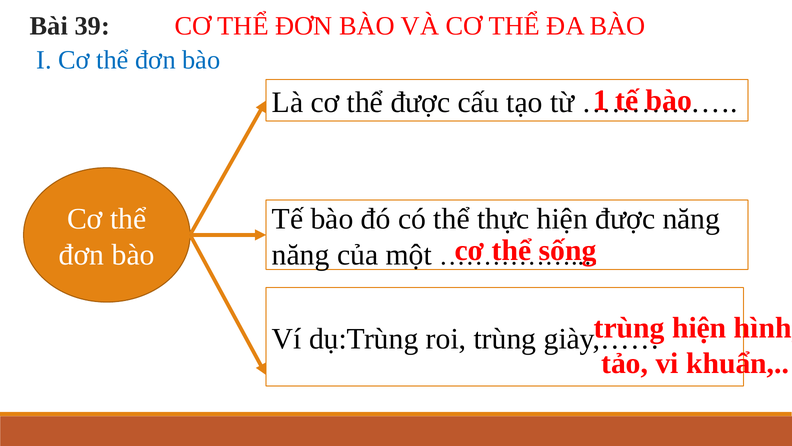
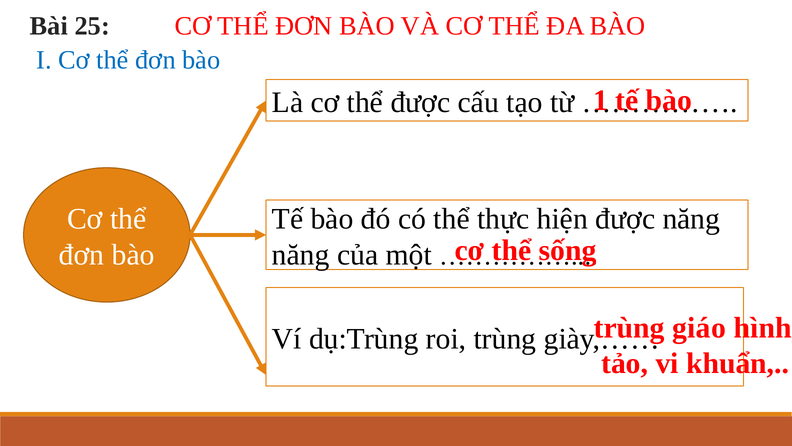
39: 39 -> 25 (92, 26)
hiện: hiện -> giáo (699, 327)
